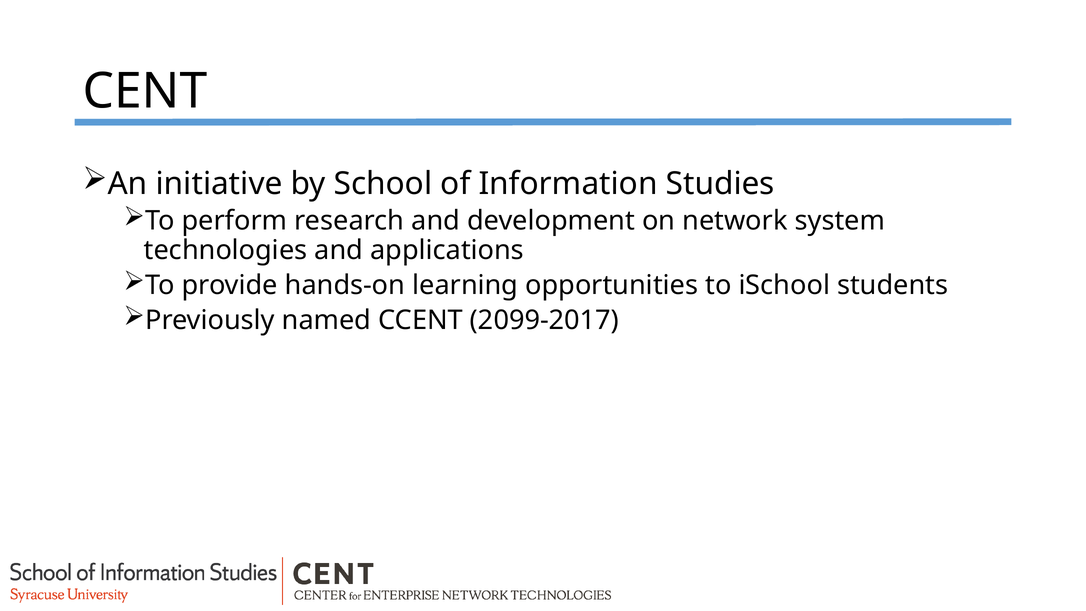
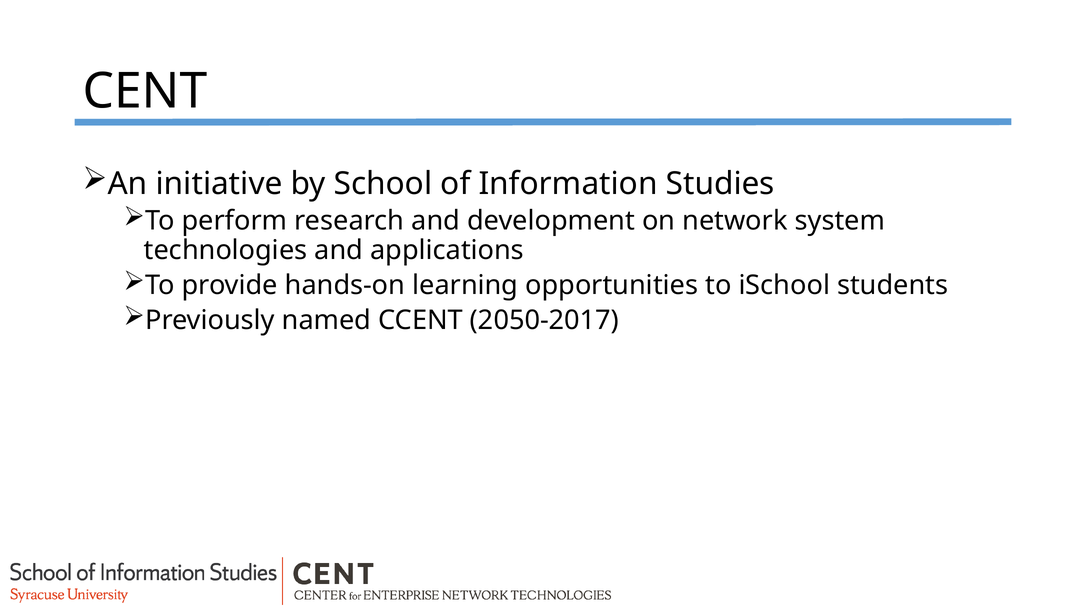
2099-2017: 2099-2017 -> 2050-2017 (544, 320)
